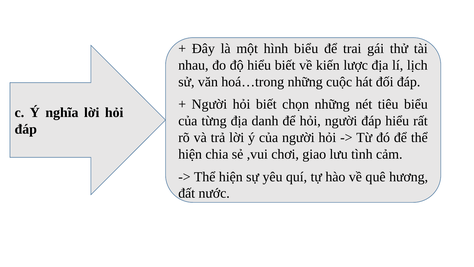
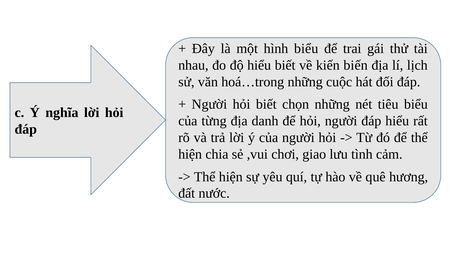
lược: lược -> biến (356, 65)
